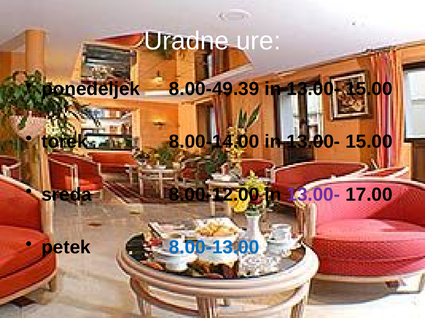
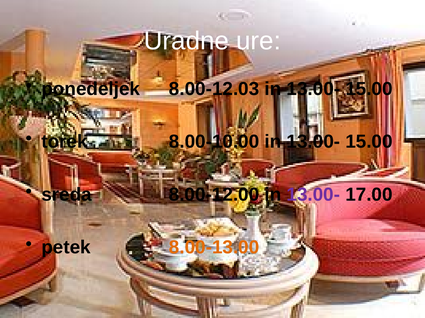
8.00-49.39: 8.00-49.39 -> 8.00-12.03 (214, 89)
8.00-14.00: 8.00-14.00 -> 8.00-10.00 (214, 142)
8.00-13.00 colour: blue -> orange (214, 248)
